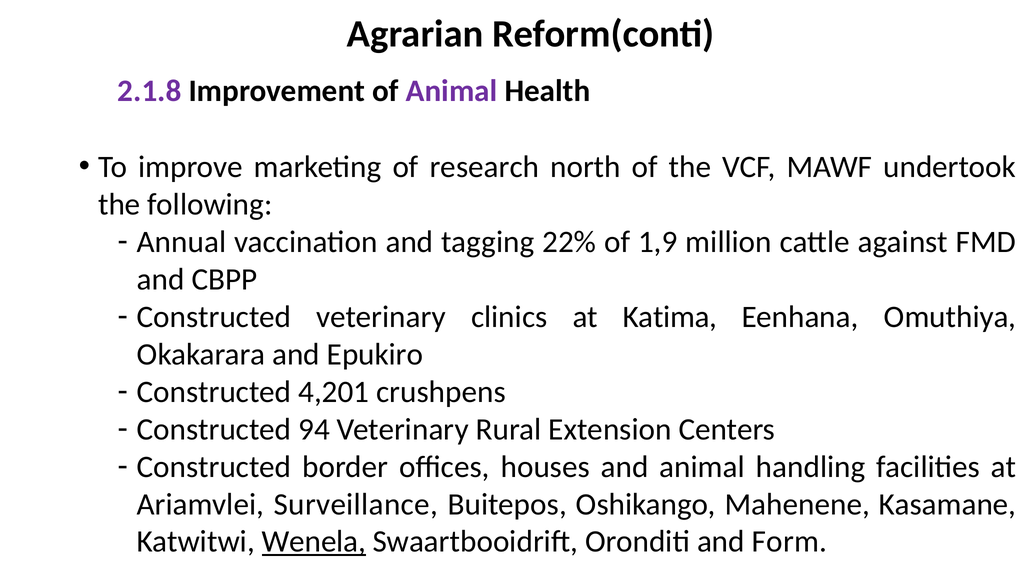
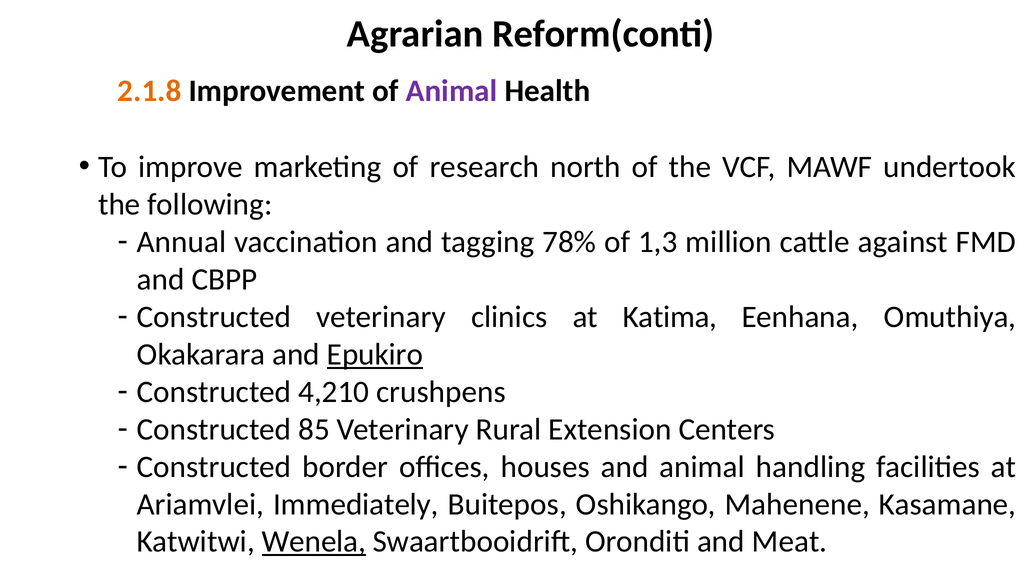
2.1.8 colour: purple -> orange (149, 91)
22%: 22% -> 78% (569, 242)
1,9: 1,9 -> 1,3 (658, 242)
Epukiro underline: none -> present (375, 354)
4,201: 4,201 -> 4,210 (334, 392)
94: 94 -> 85 (314, 429)
Surveillance: Surveillance -> Immediately (356, 504)
Form: Form -> Meat (790, 542)
